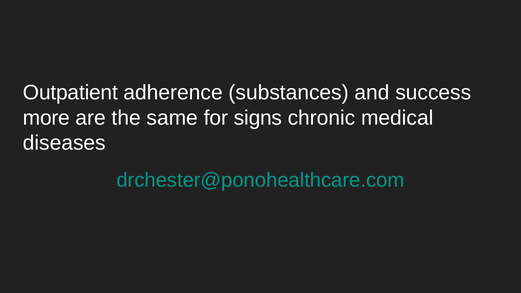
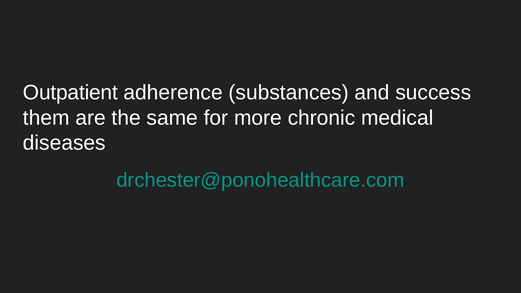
more: more -> them (46, 118)
signs: signs -> more (258, 118)
